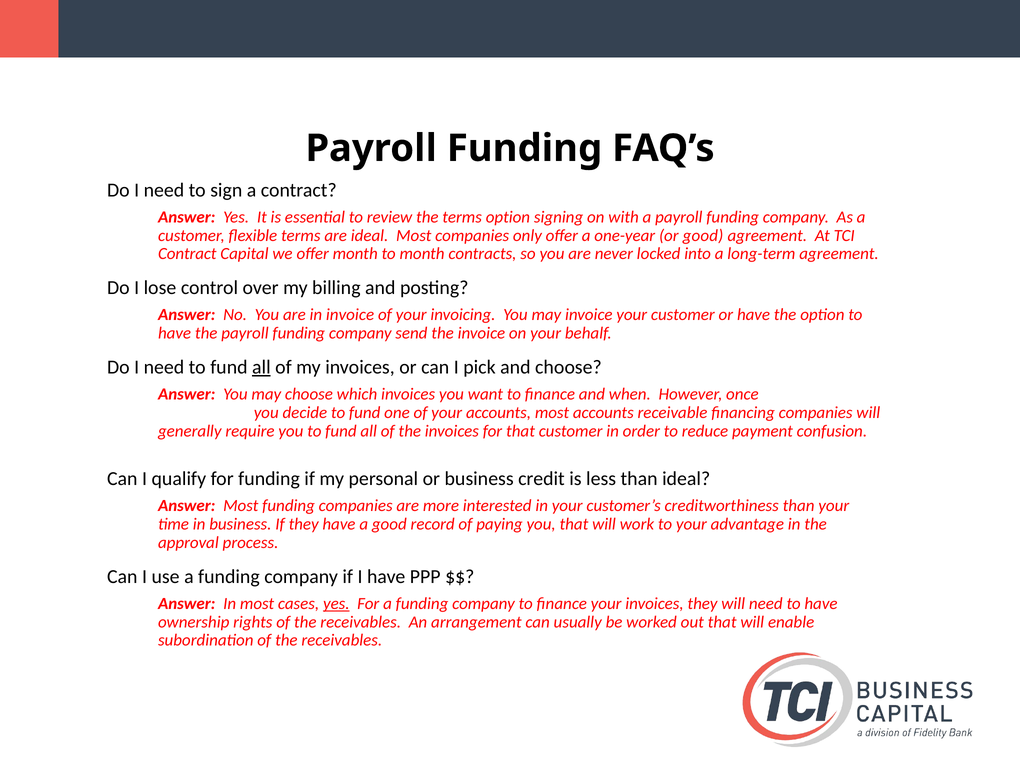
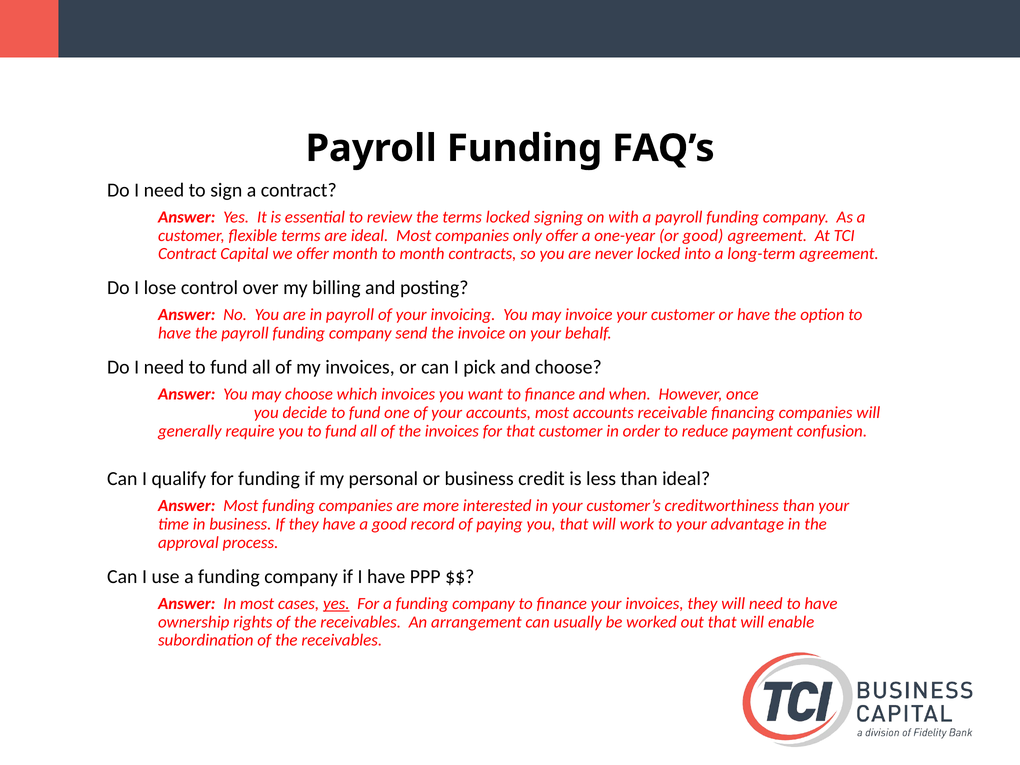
terms option: option -> locked (508, 217)
in invoice: invoice -> payroll (350, 315)
all underline: present -> none (261, 367)
